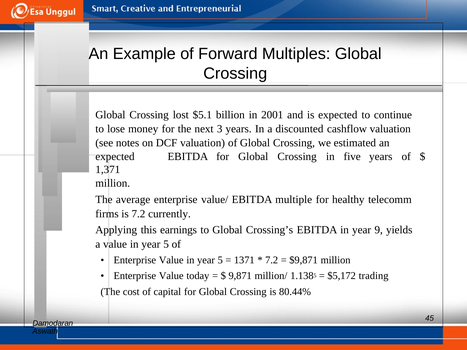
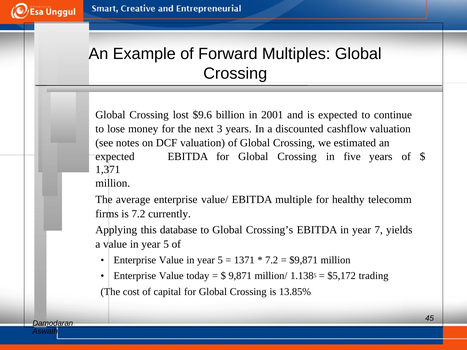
$5.1: $5.1 -> $9.6 (202, 115)
earnings: earnings -> database (179, 230)
9: 9 -> 7 (379, 230)
80.44%: 80.44% -> 13.85% (295, 292)
